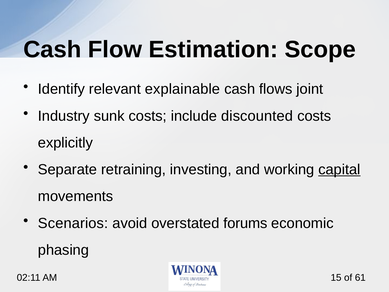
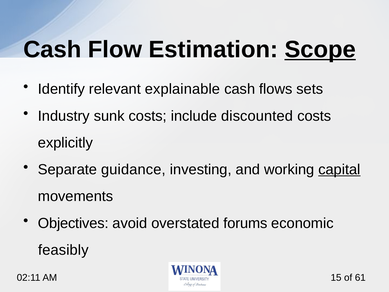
Scope underline: none -> present (320, 49)
joint: joint -> sets (310, 89)
retraining: retraining -> guidance (133, 169)
Scenarios: Scenarios -> Objectives (73, 223)
phasing: phasing -> feasibly (63, 250)
